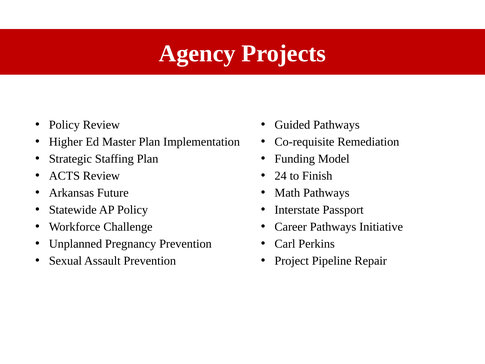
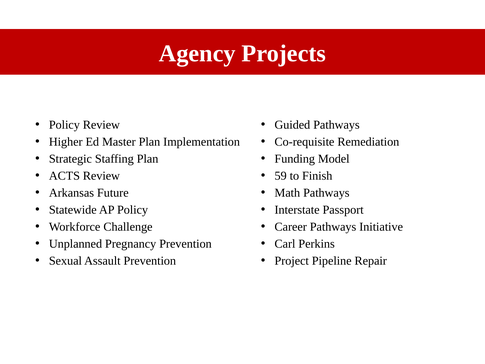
24: 24 -> 59 (281, 176)
